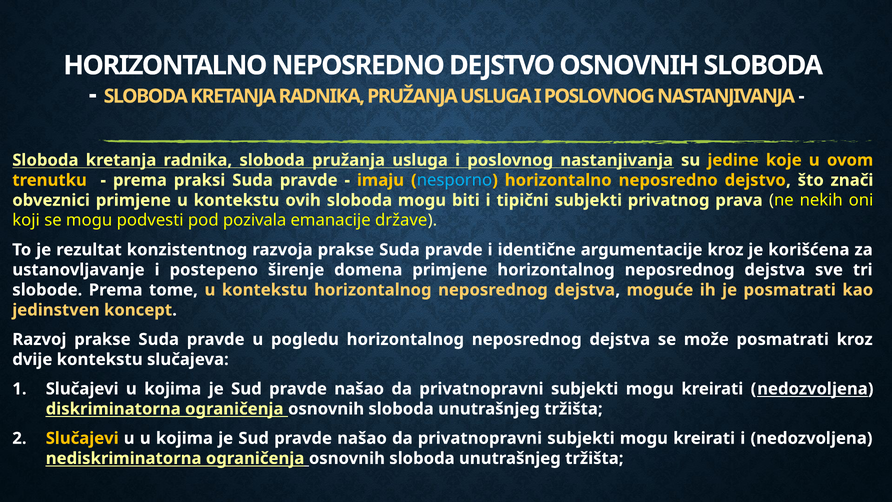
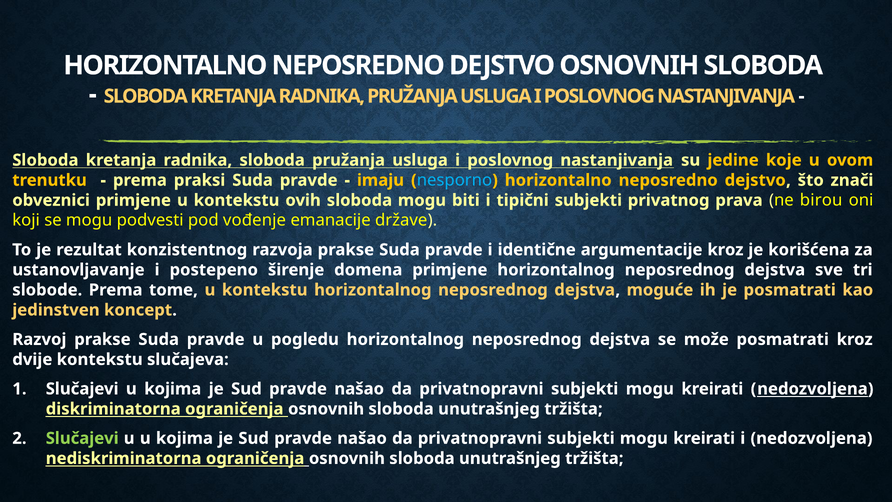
nekih: nekih -> birou (821, 200)
pozivala: pozivala -> vođenje (255, 220)
Slučajevi colour: yellow -> light green (82, 438)
